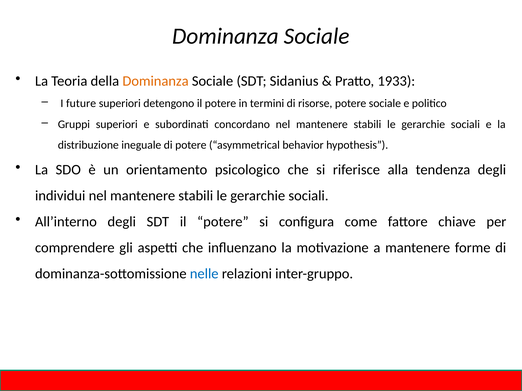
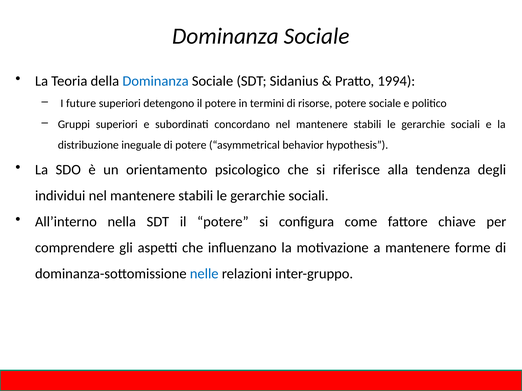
Dominanza colour: orange -> blue (156, 81)
1933: 1933 -> 1994 (396, 81)
All’interno degli: degli -> nella (122, 222)
